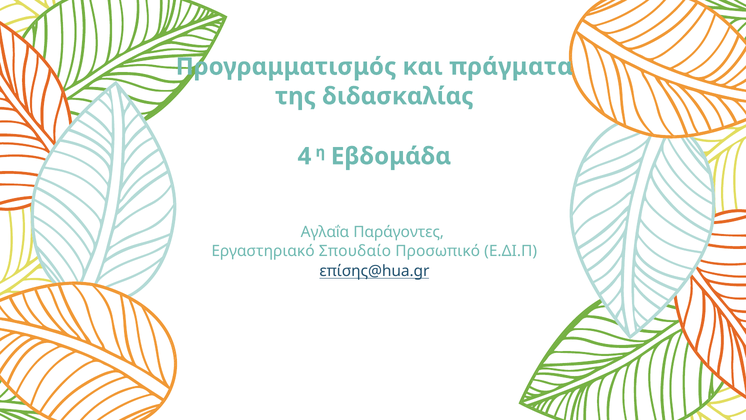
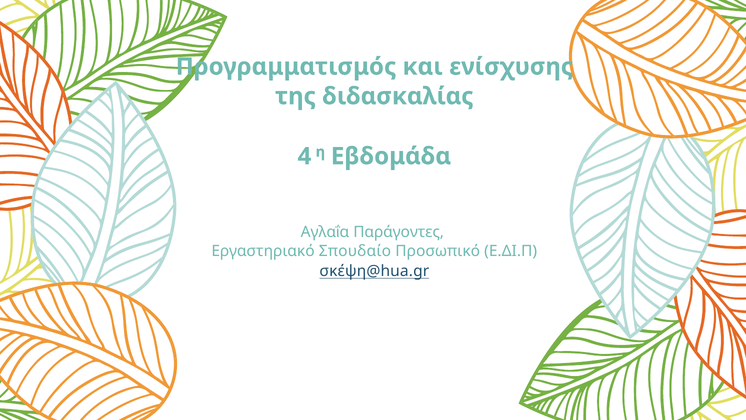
πράγματα: πράγματα -> ενίσχυσης (511, 67)
επίσης@hua.gr: επίσης@hua.gr -> σκέψη@hua.gr (374, 271)
